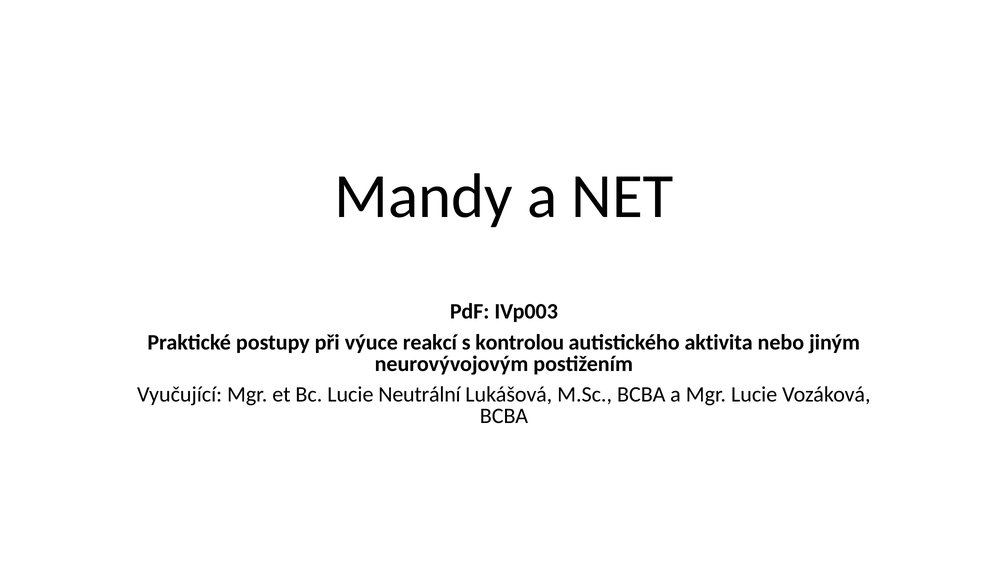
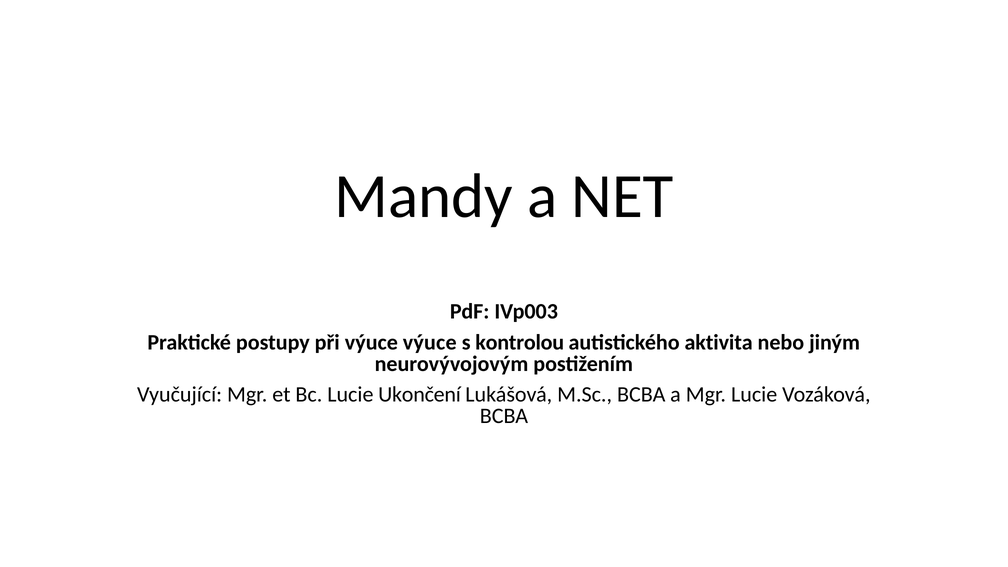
výuce reakcí: reakcí -> výuce (430, 342)
Neutrální: Neutrální -> Ukončení (420, 395)
